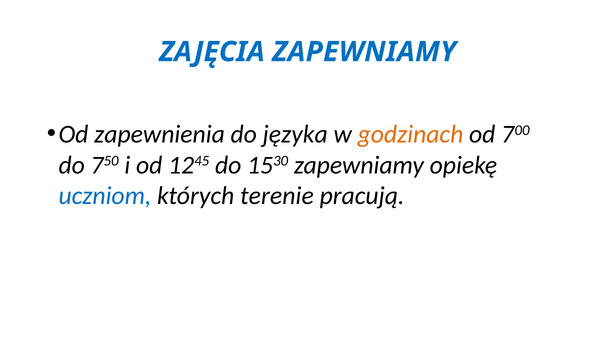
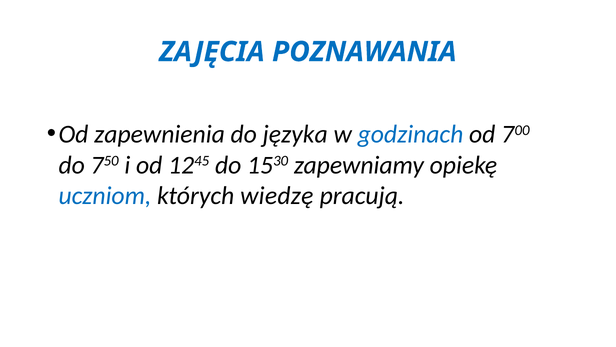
ZAJĘCIA ZAPEWNIAMY: ZAPEWNIAMY -> POZNAWANIA (364, 52)
godzinach colour: orange -> blue (410, 134)
terenie: terenie -> wiedzę (277, 196)
